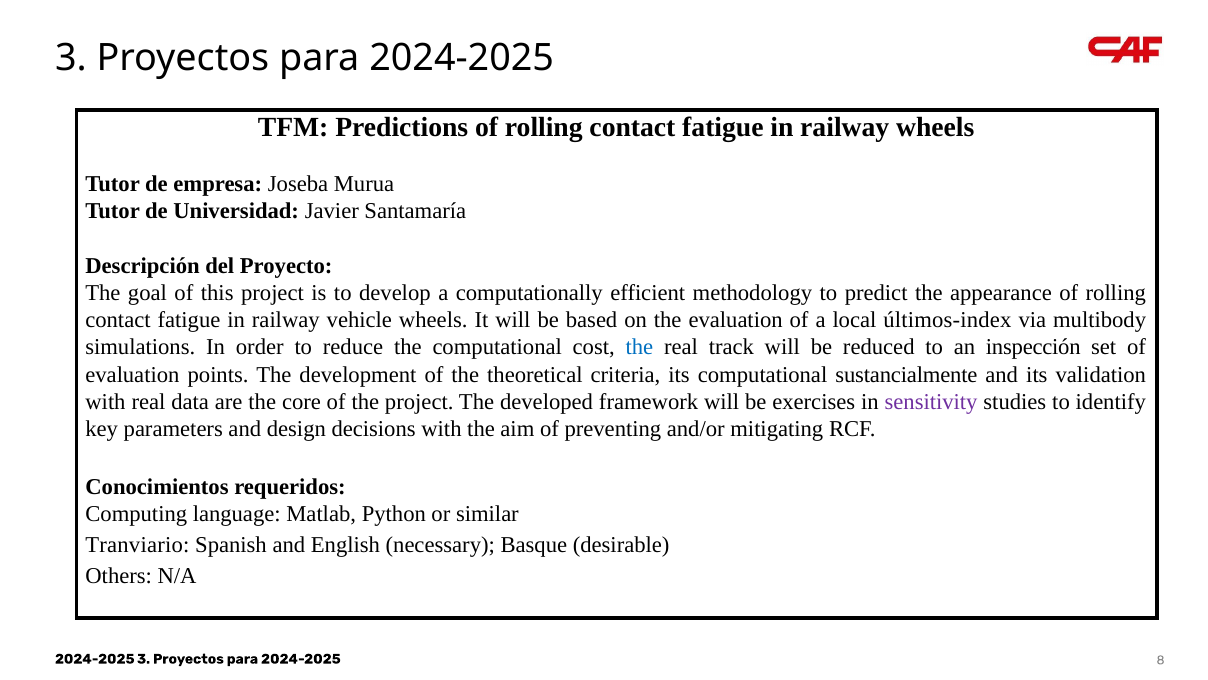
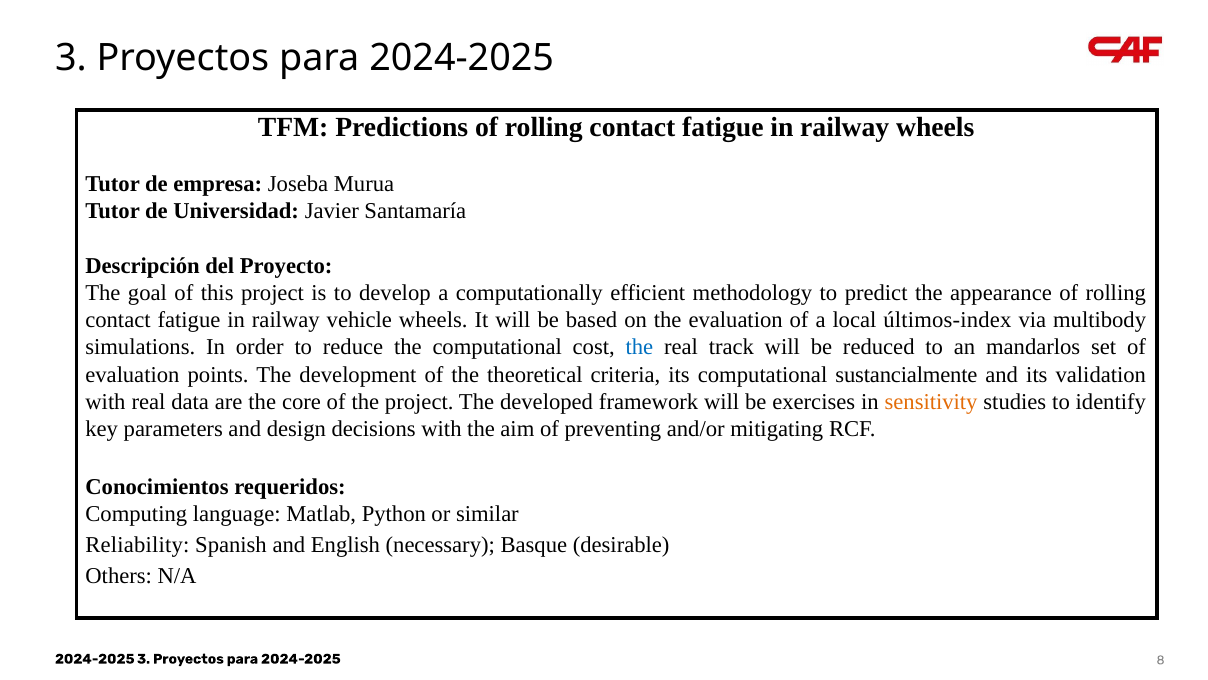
inspección: inspección -> mandarlos (1033, 347)
sensitivity colour: purple -> orange (931, 402)
Tranviario: Tranviario -> Reliability (137, 545)
